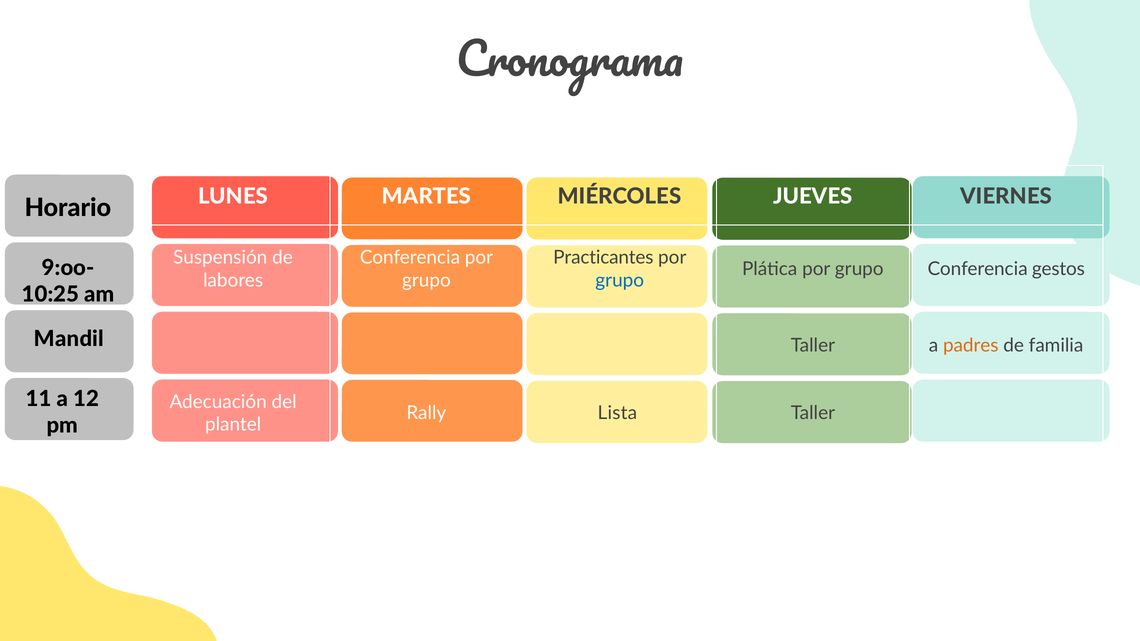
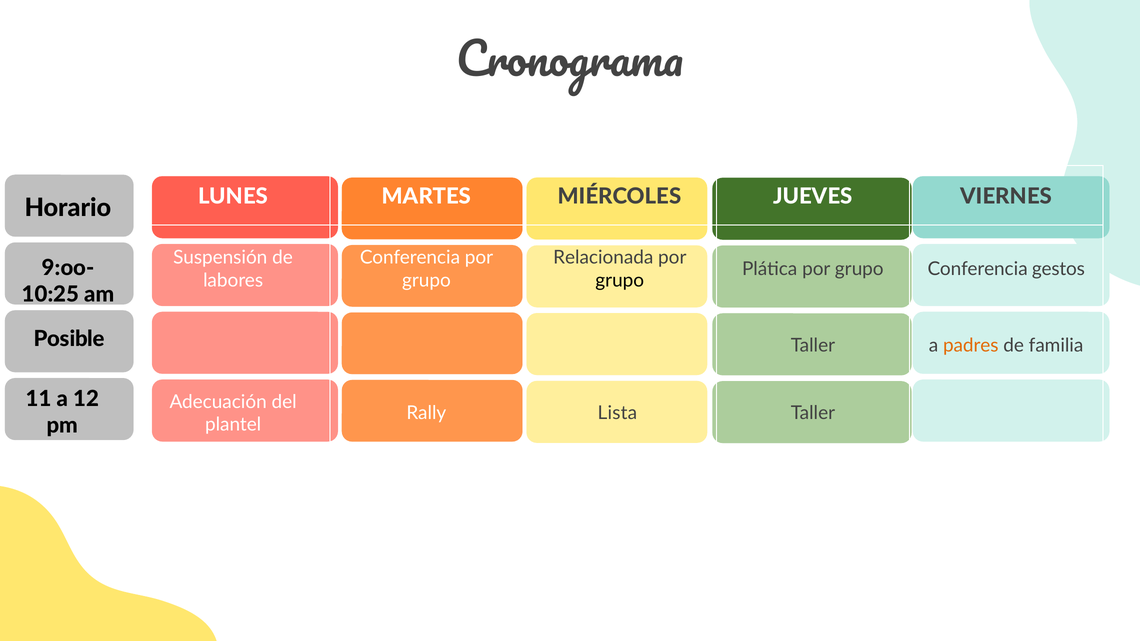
Practicantes: Practicantes -> Relacionada (603, 258)
grupo colour: blue -> black (620, 281)
Mandil: Mandil -> Posible (69, 339)
